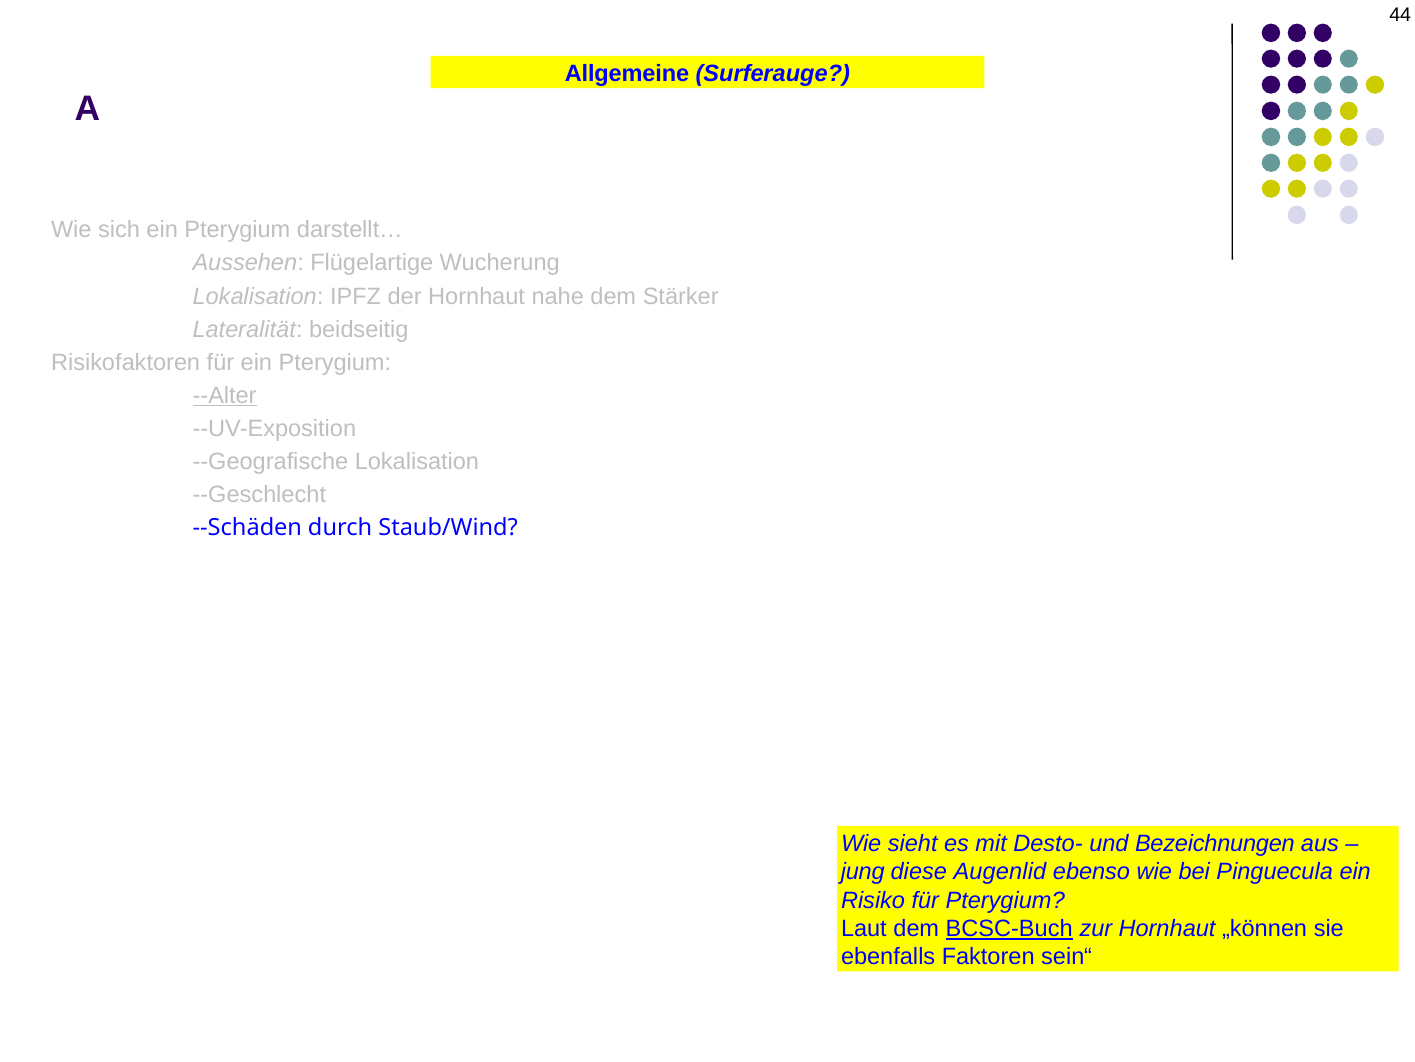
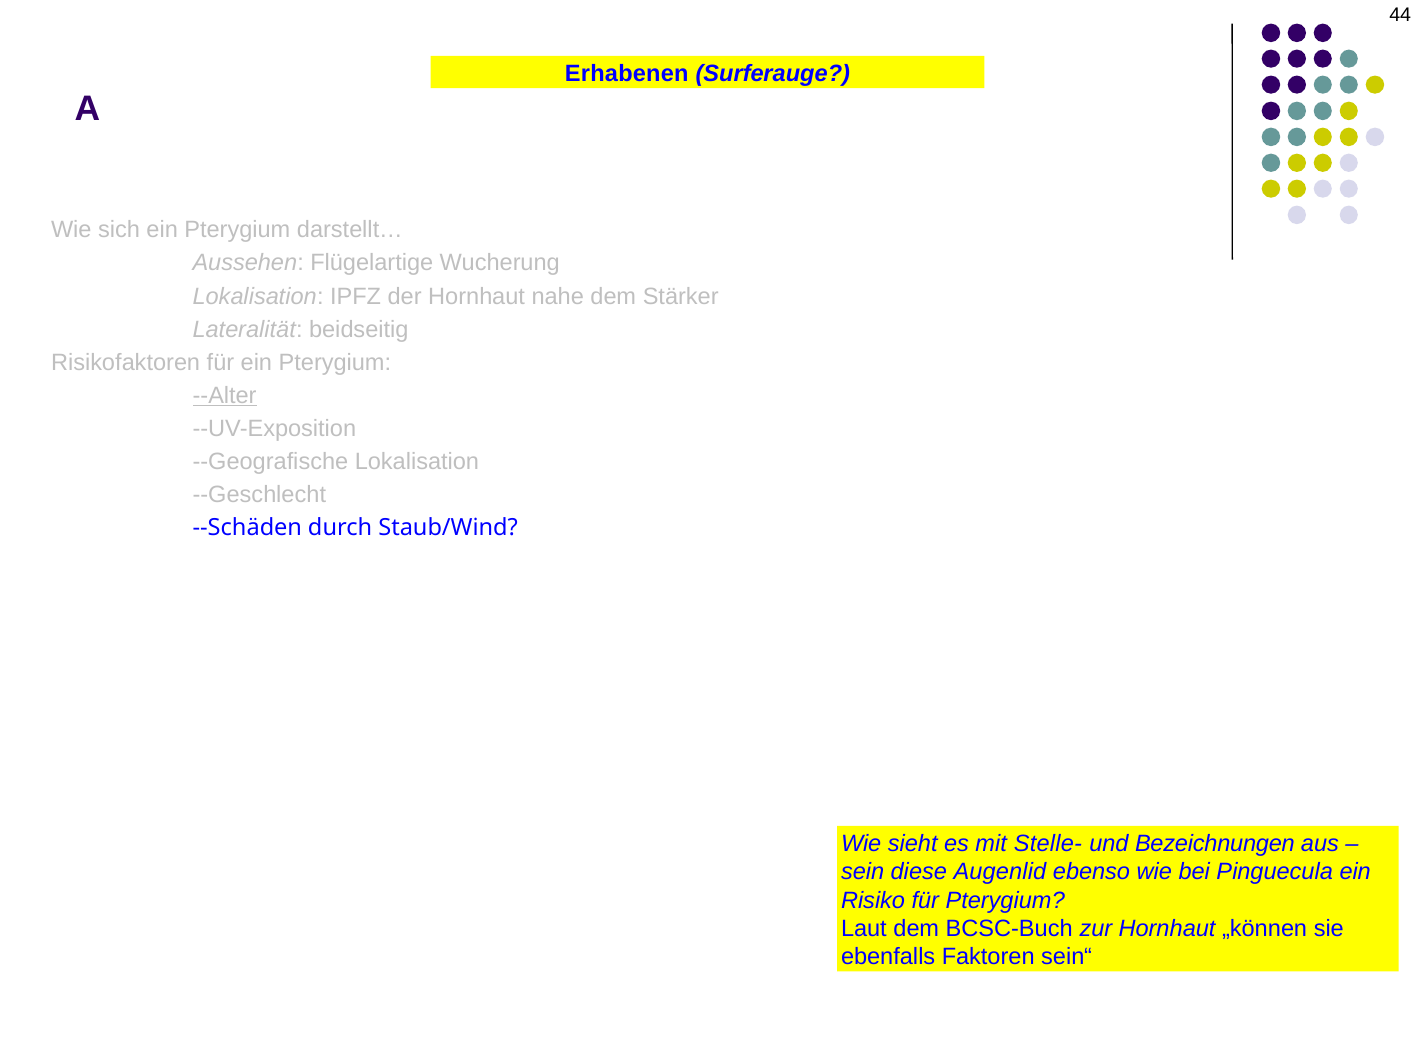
Allgemeine: Allgemeine -> Erhabenen (627, 74)
Desto-: Desto- -> Stelle- (1048, 843)
jung: jung -> sein (863, 871)
BCSC-Buch underline: present -> none (1009, 928)
